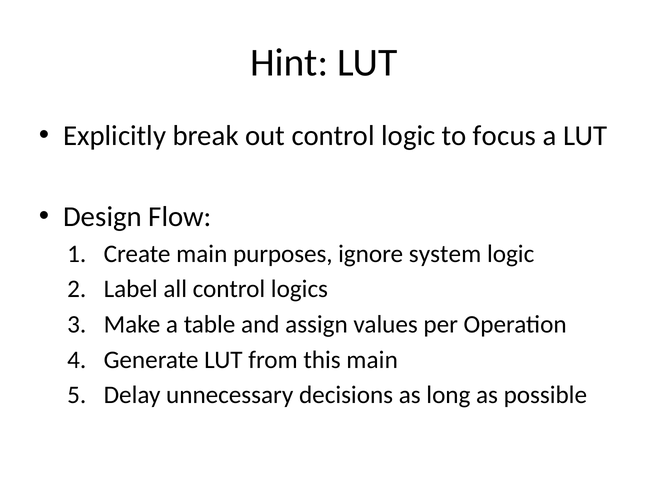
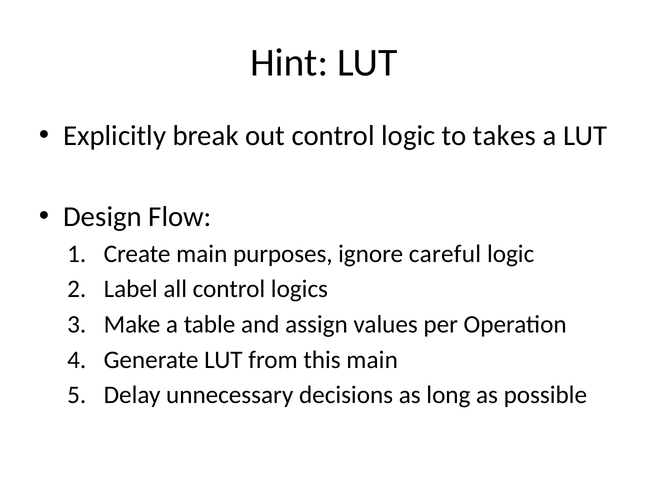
focus: focus -> takes (504, 136)
system: system -> careful (445, 254)
